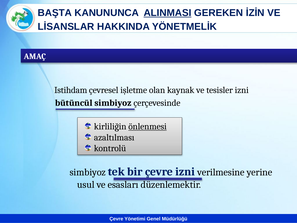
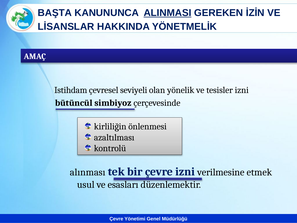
işletme: işletme -> seviyeli (134, 90)
kaynak: kaynak -> yönelik (181, 90)
önlenmesi underline: present -> none (148, 126)
simbiyoz: simbiyoz -> alınması (88, 172)
yerine: yerine -> etmek (259, 172)
